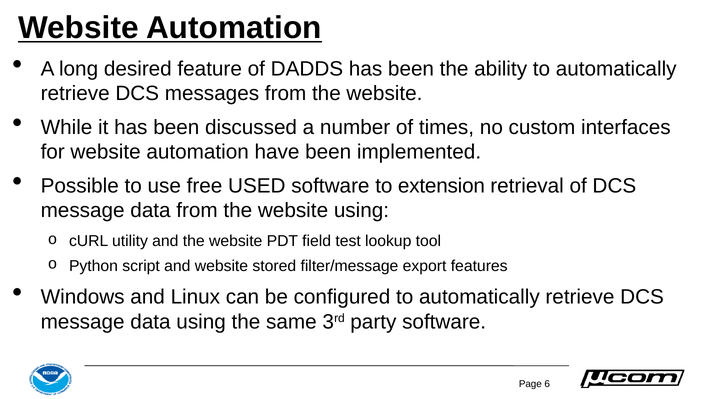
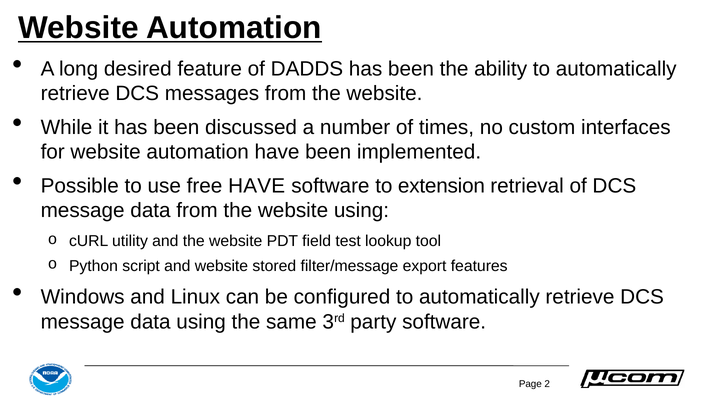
free USED: USED -> HAVE (257, 186)
6: 6 -> 2 (547, 384)
